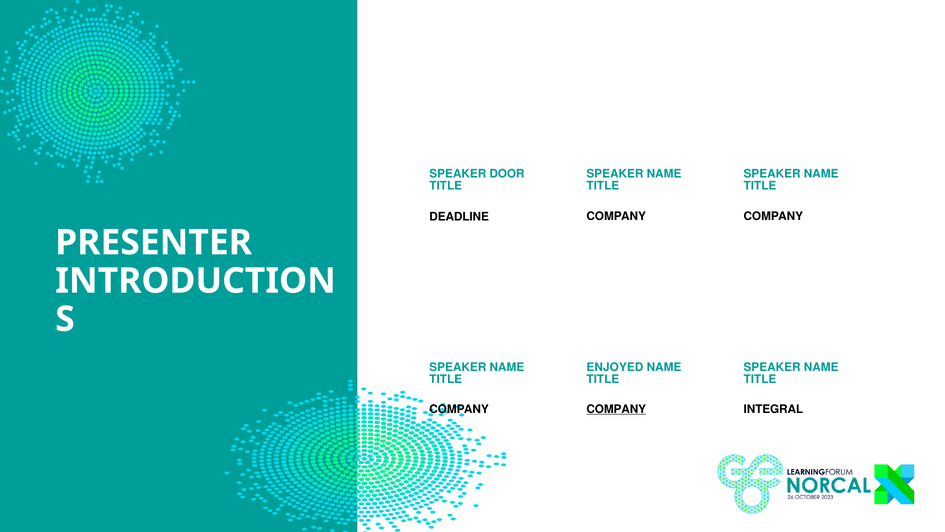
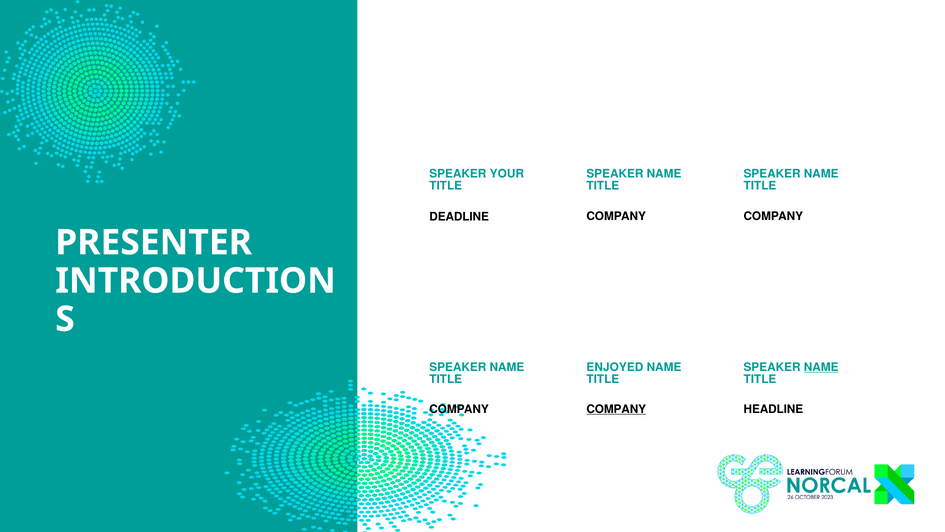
DOOR: DOOR -> YOUR (507, 174)
NAME underline: none -> present (821, 367)
INTEGRAL: INTEGRAL -> HEADLINE (773, 409)
